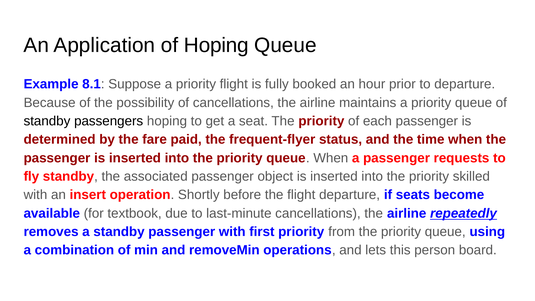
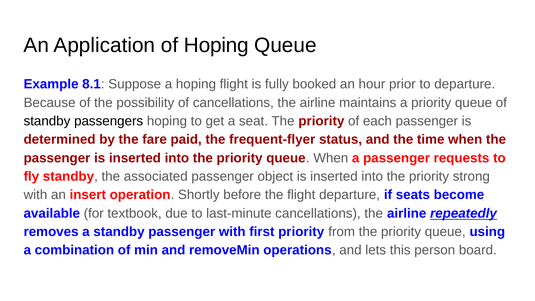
Suppose a priority: priority -> hoping (196, 84)
skilled: skilled -> strong (471, 176)
